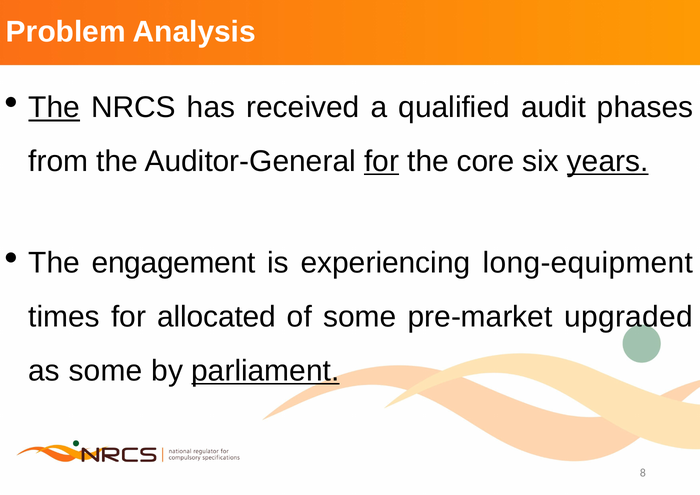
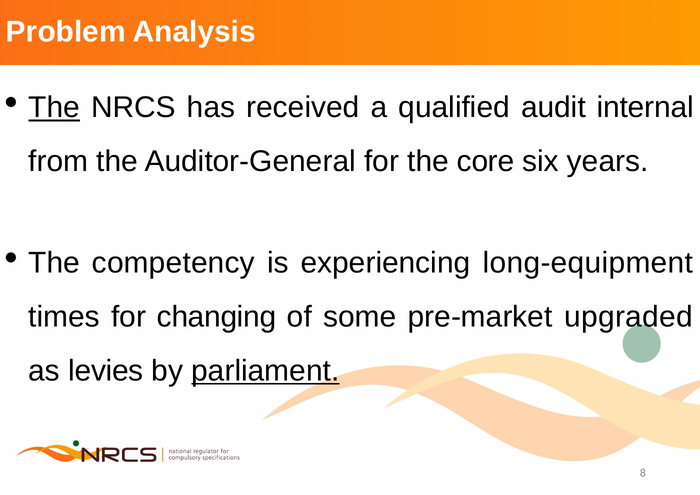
phases: phases -> internal (645, 108)
for underline: present -> none (382, 161)
years underline: present -> none (608, 161)
engagement: engagement -> competency (173, 263)
allocated: allocated -> changing (217, 317)
as some: some -> levies (106, 371)
